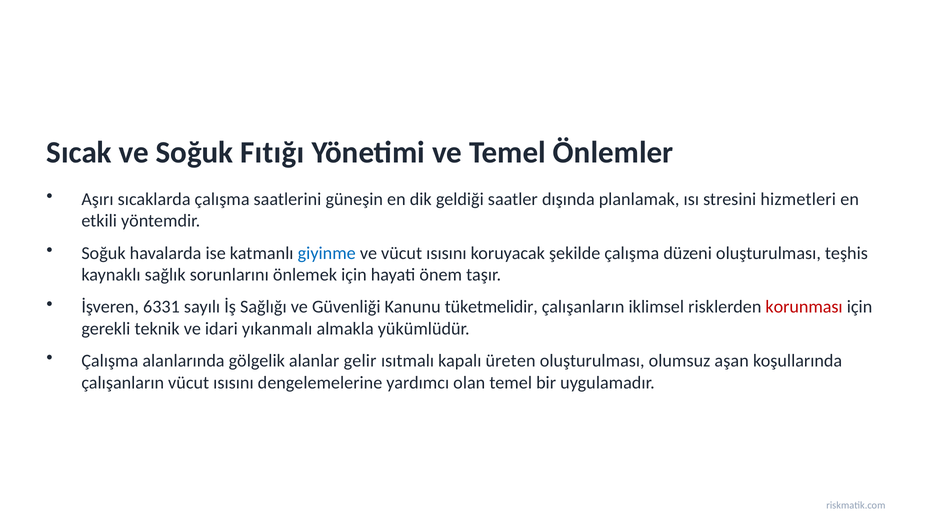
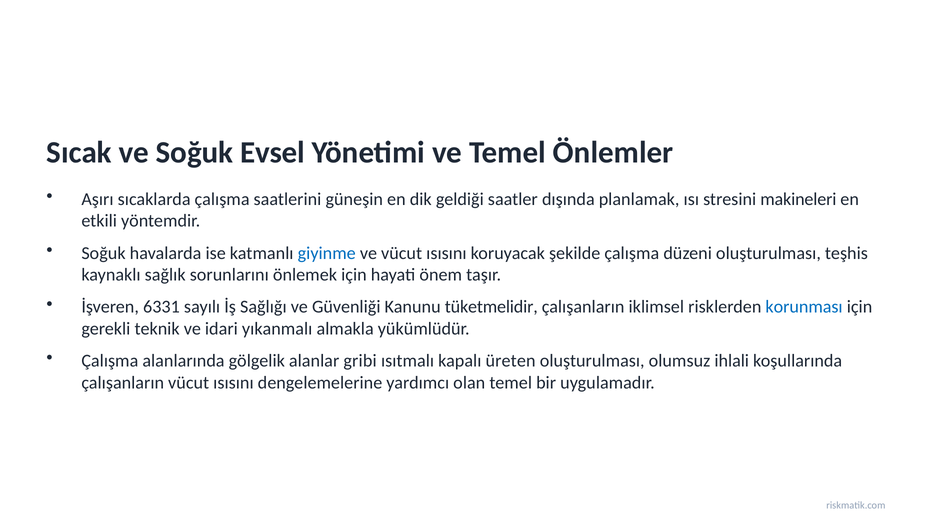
Fıtığı: Fıtığı -> Evsel (273, 153)
hizmetleri: hizmetleri -> makineleri (798, 199)
korunması colour: red -> blue (804, 307)
gelir: gelir -> gribi (360, 361)
aşan: aşan -> ihlali (732, 361)
